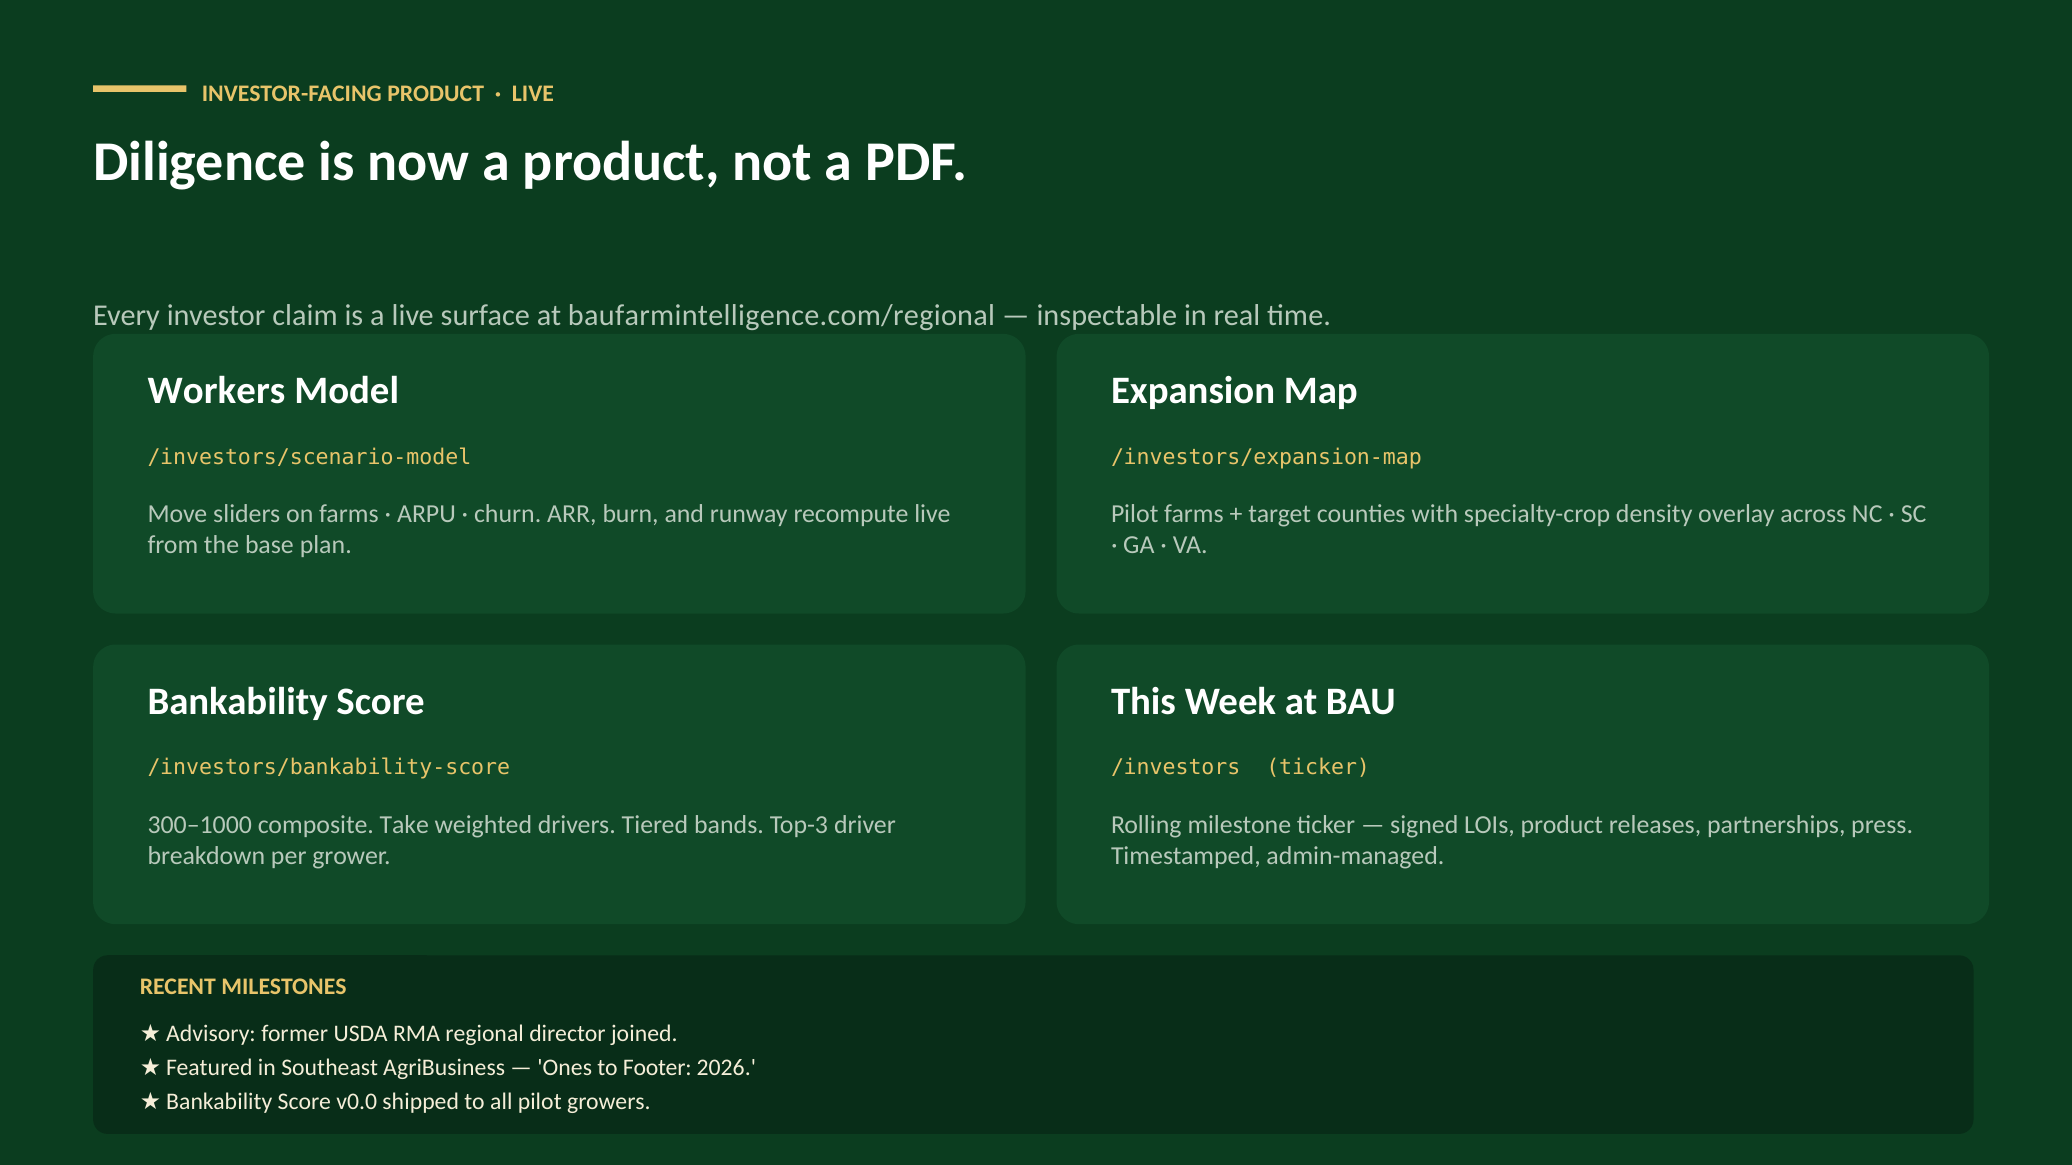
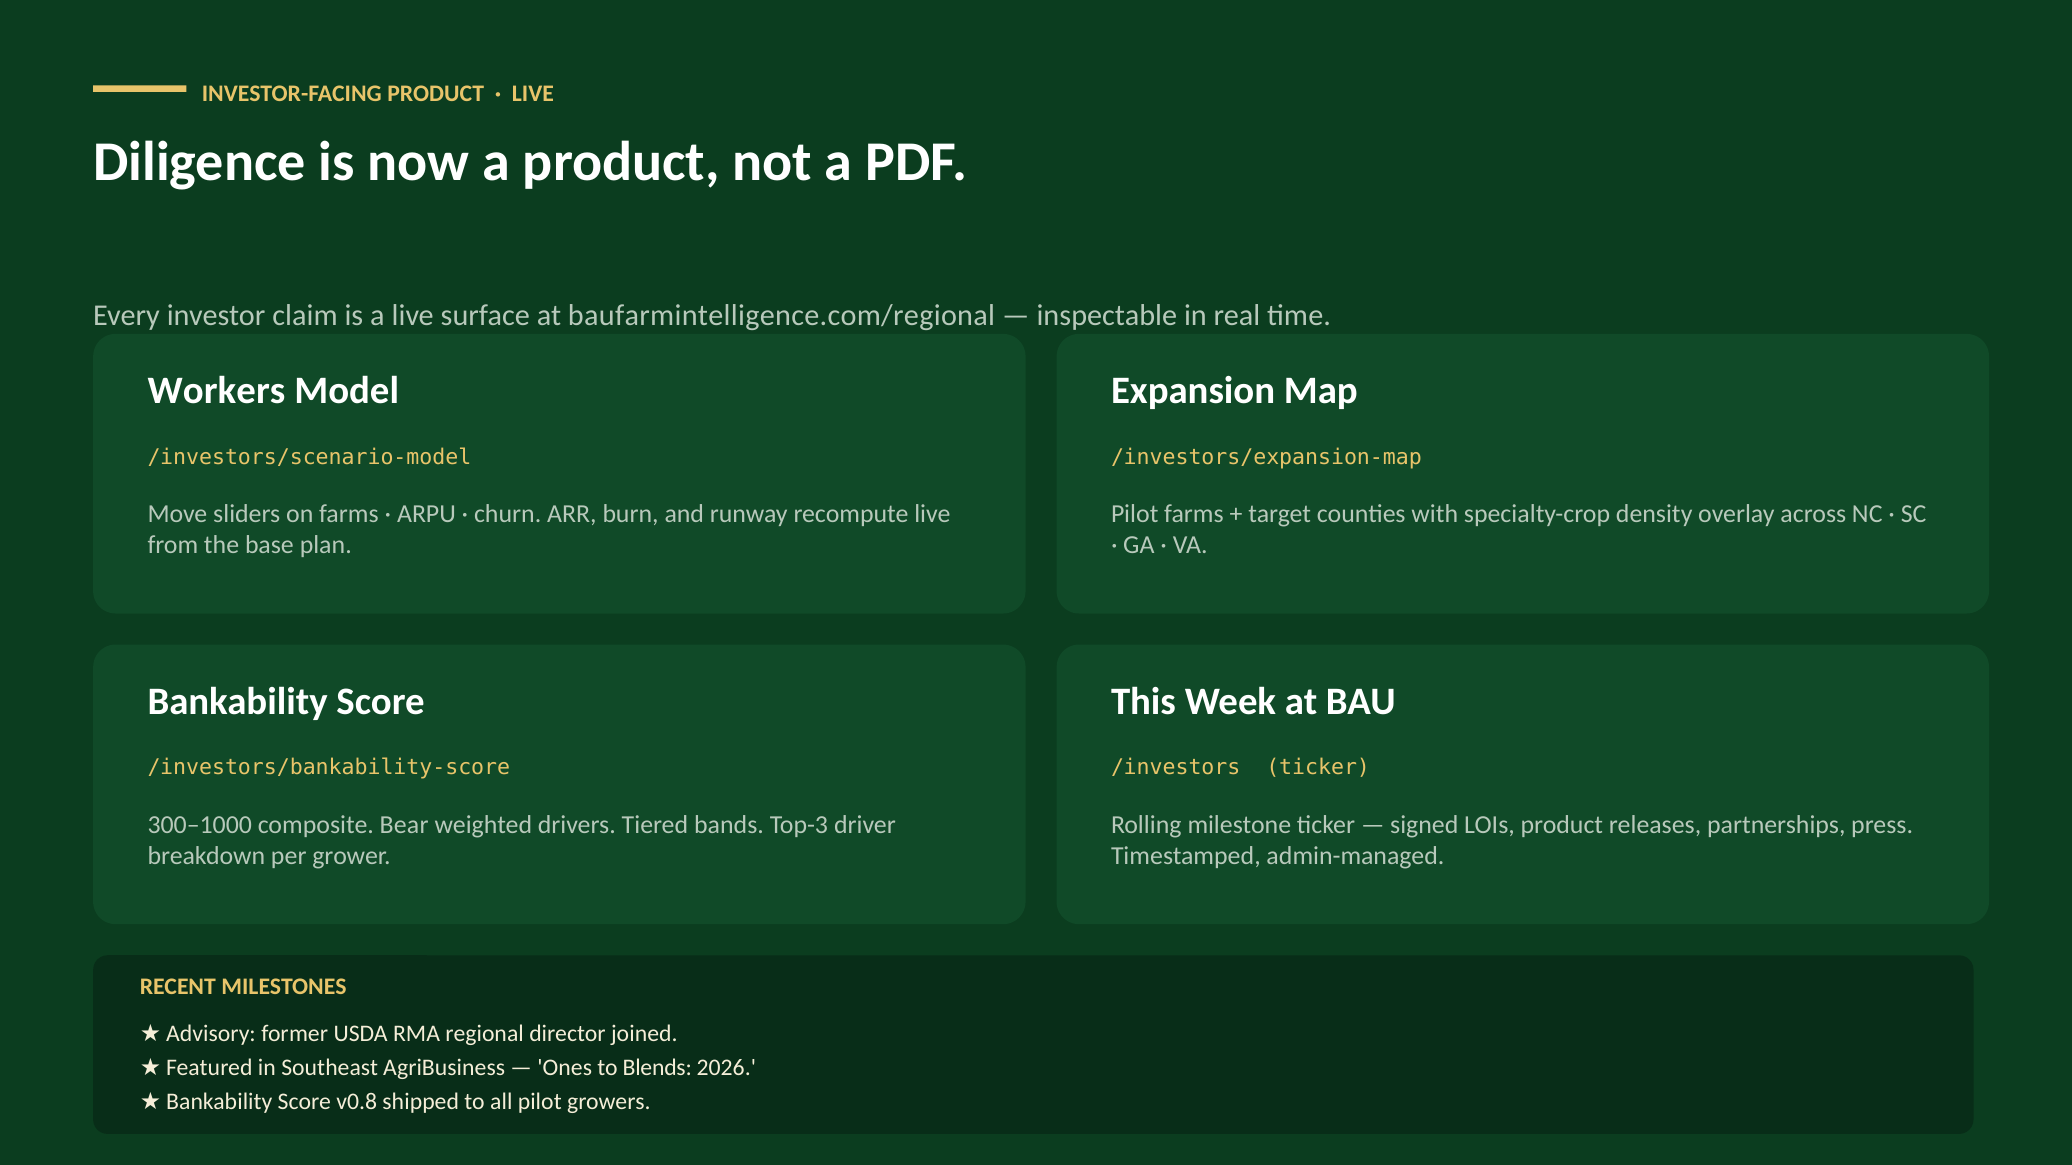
Take: Take -> Bear (404, 825)
Footer: Footer -> Blends (657, 1068)
v0.0: v0.0 -> v0.8 (357, 1102)
